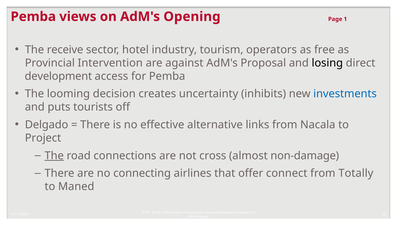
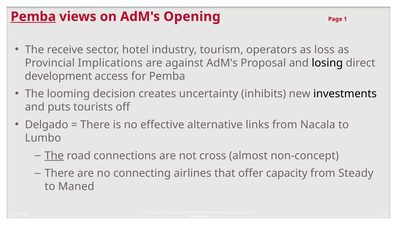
Pemba underline: none -> present (33, 17)
free: free -> loss (324, 50)
Intervention: Intervention -> Implications (110, 63)
investments colour: blue -> black (345, 94)
Project: Project -> Lumbo (43, 138)
non-damage: non-damage -> non-concept (305, 156)
connect: connect -> capacity (287, 173)
Totally: Totally -> Steady (356, 173)
